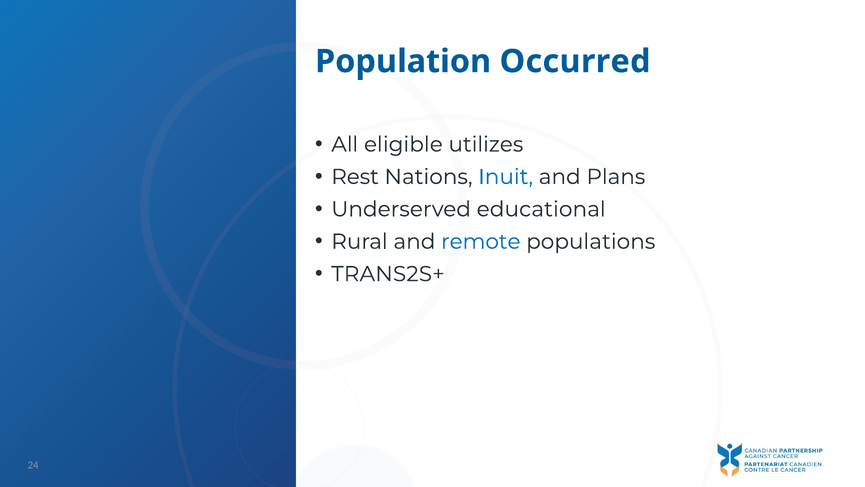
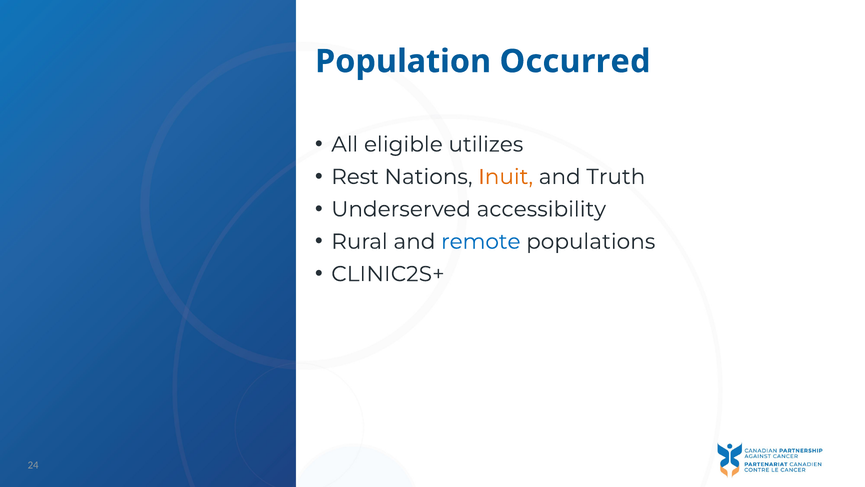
Inuit colour: blue -> orange (506, 177)
Plans: Plans -> Truth (616, 177)
educational: educational -> accessibility (541, 209)
TRANS2S+: TRANS2S+ -> CLINIC2S+ (388, 274)
